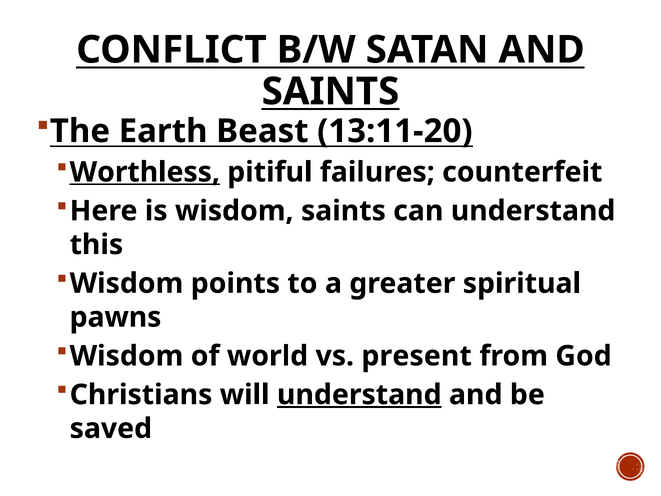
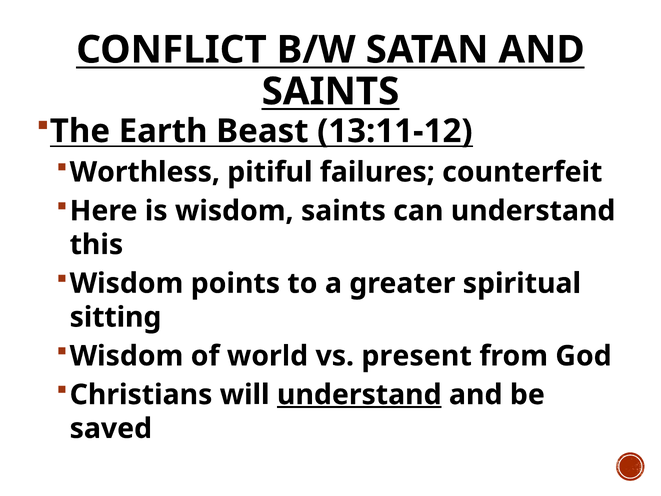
13:11-20: 13:11-20 -> 13:11-12 (395, 131)
Worthless underline: present -> none (145, 172)
pawns: pawns -> sitting (116, 317)
